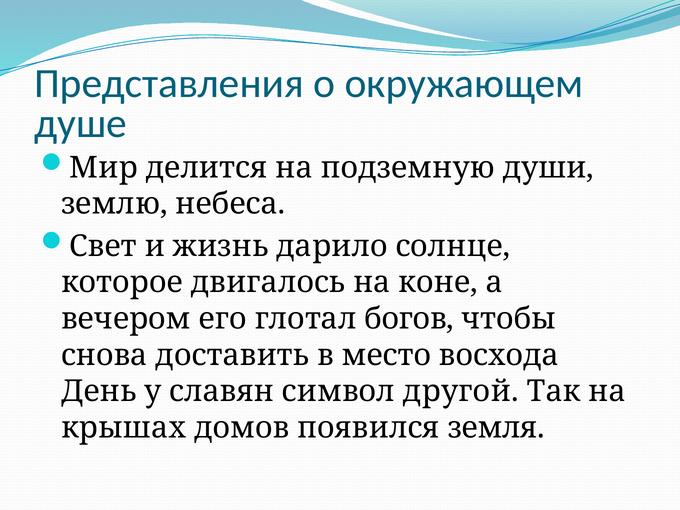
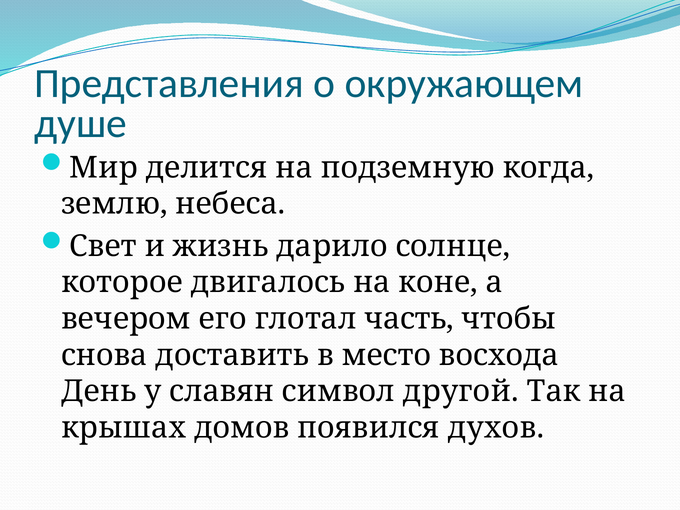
души: души -> когда (548, 168)
богов: богов -> часть (409, 319)
земля: земля -> духов (496, 428)
